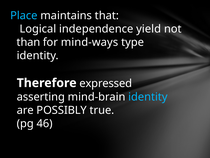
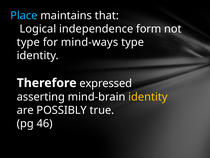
yield: yield -> form (149, 29)
than: than -> type (28, 42)
identity colour: light blue -> yellow (148, 97)
